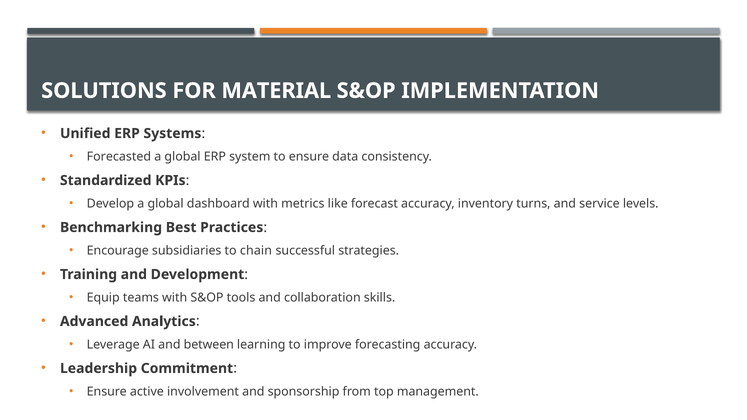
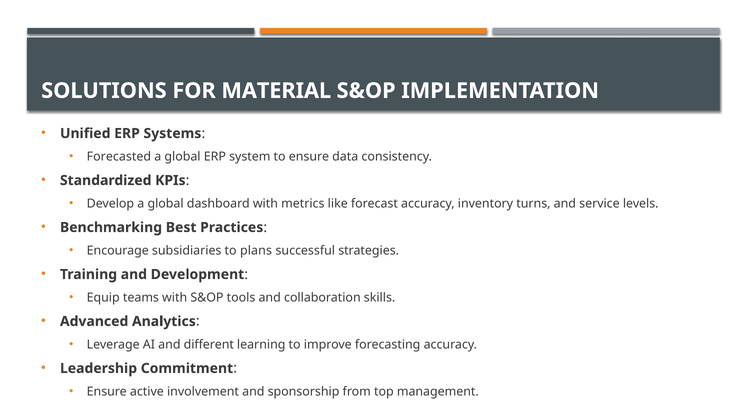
chain: chain -> plans (256, 251)
between: between -> different (209, 345)
